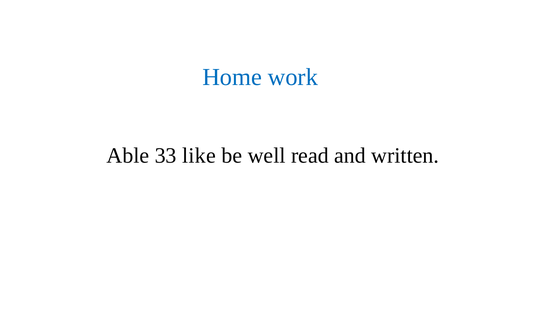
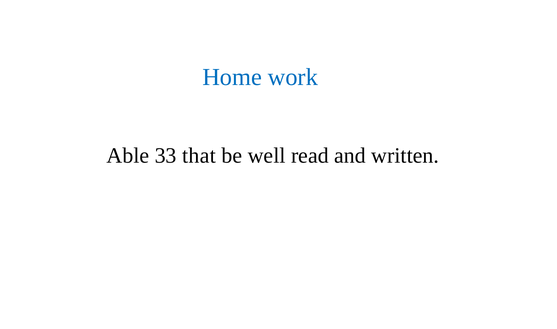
like: like -> that (199, 156)
